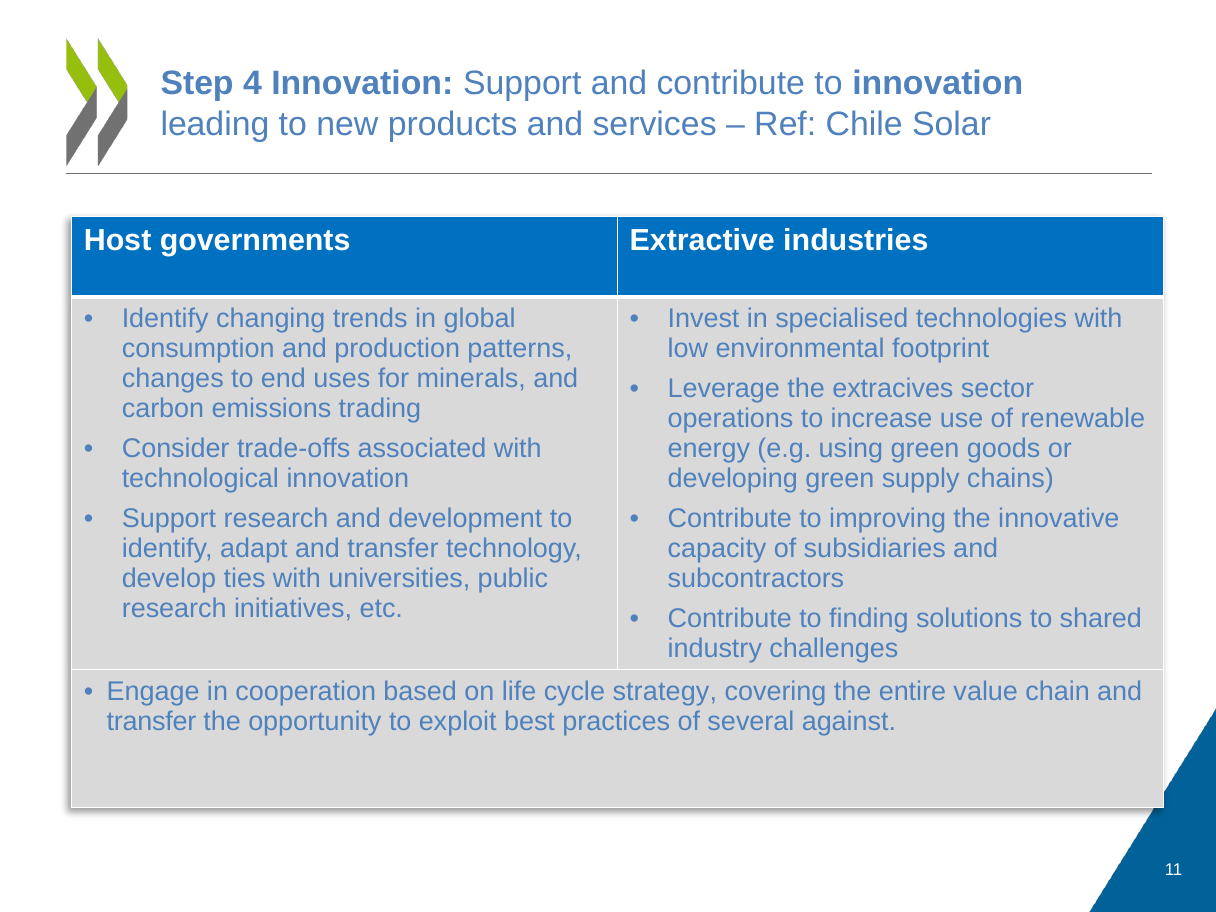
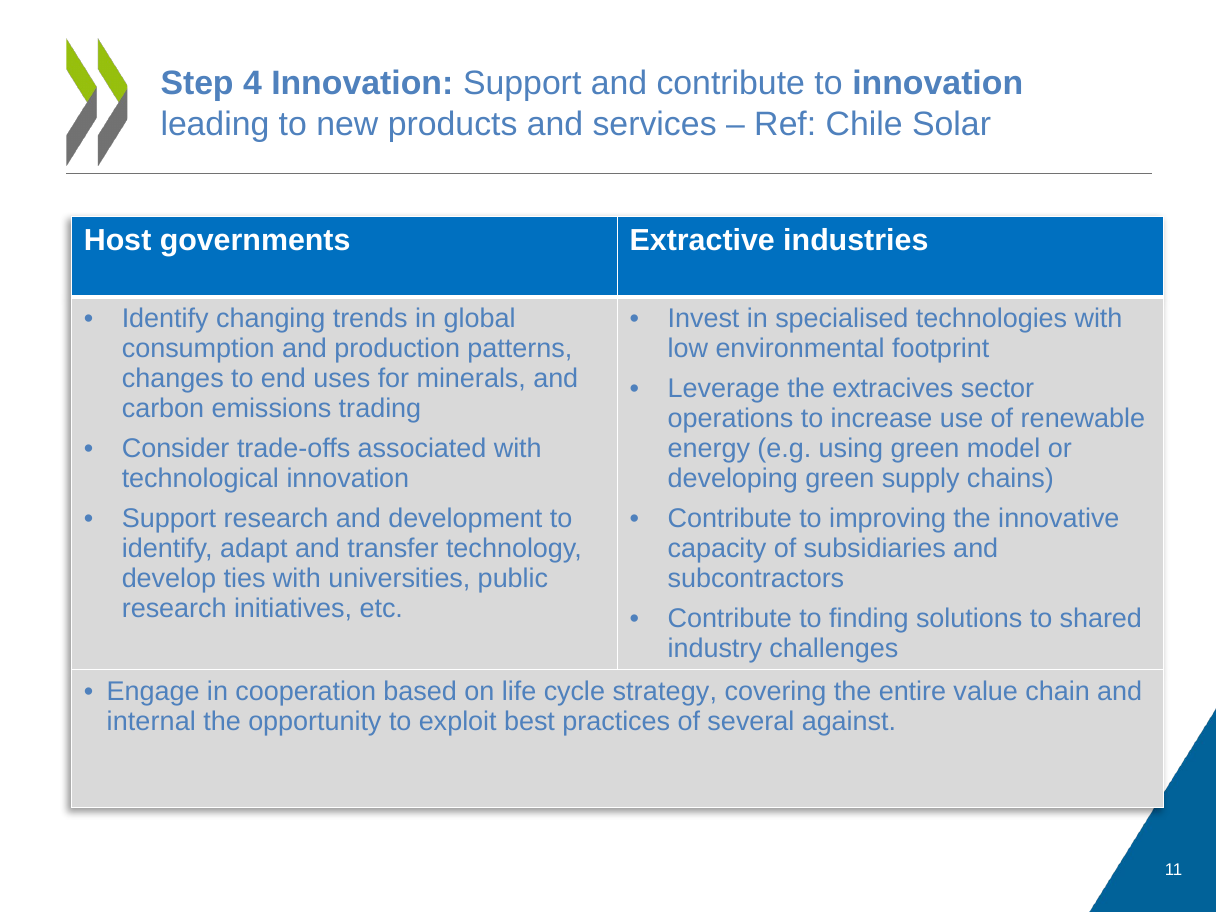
goods: goods -> model (1004, 449)
transfer: transfer -> internal (151, 721)
